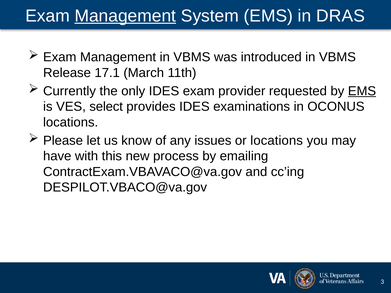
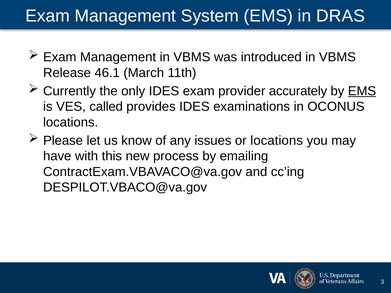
Management underline: present -> none (125, 16)
17.1: 17.1 -> 46.1 (107, 73)
requested: requested -> accurately (298, 91)
select: select -> called (106, 107)
